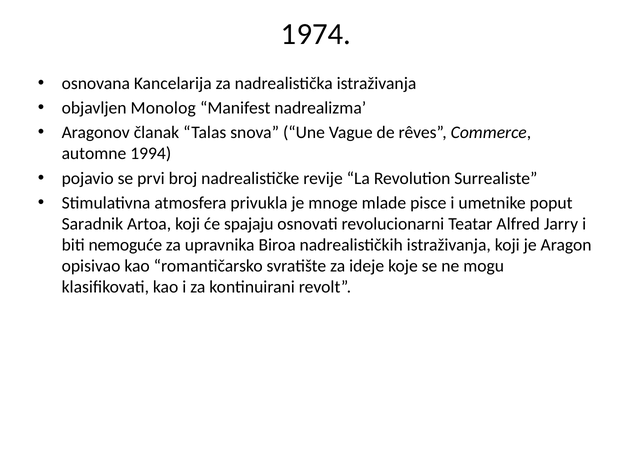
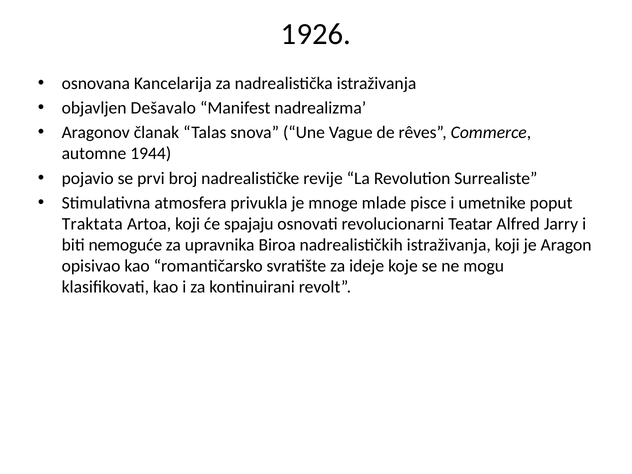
1974: 1974 -> 1926 (316, 34)
Monolog: Monolog -> Dešavalo (163, 108)
1994: 1994 -> 1944 (151, 154)
Saradnik: Saradnik -> Traktata (92, 224)
